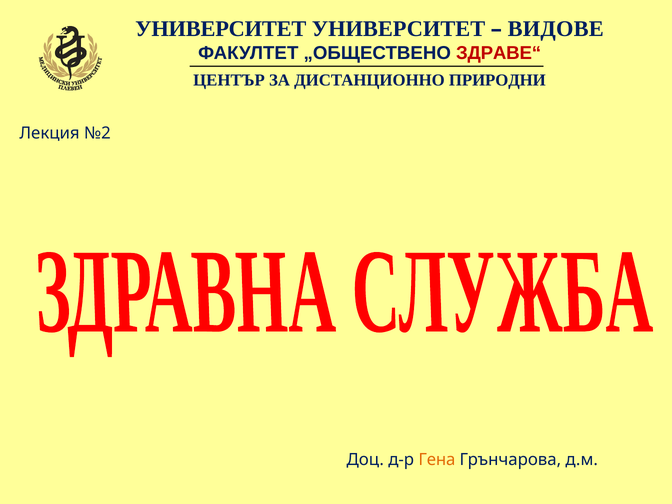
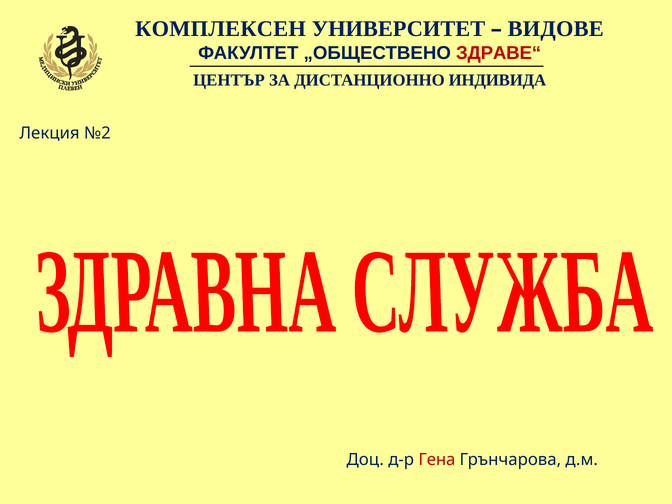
УНИВЕРСИТЕТ: УНИВЕРСИТЕТ -> КОМПЛЕКСЕН (221, 29)
ПРИРОДНИ: ПРИРОДНИ -> ИНДИВИДА (497, 80)
Гена colour: orange -> red (437, 460)
